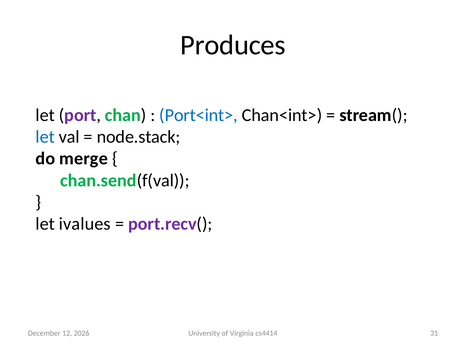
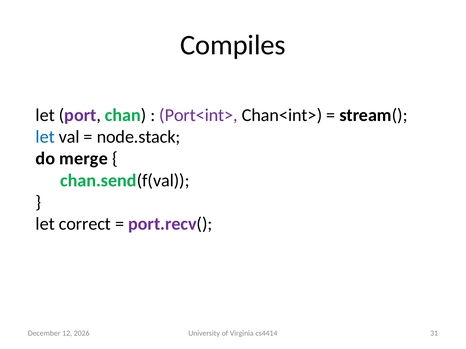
Produces: Produces -> Compiles (233, 45)
Port<int> colour: blue -> purple (199, 115)
ivalues: ivalues -> correct (85, 224)
